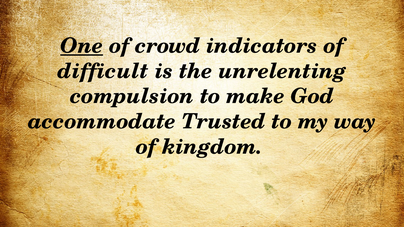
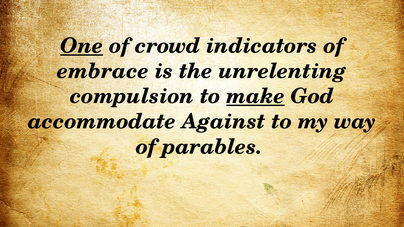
difficult: difficult -> embrace (103, 71)
make underline: none -> present (255, 96)
Trusted: Trusted -> Against (224, 122)
kingdom: kingdom -> parables (212, 147)
